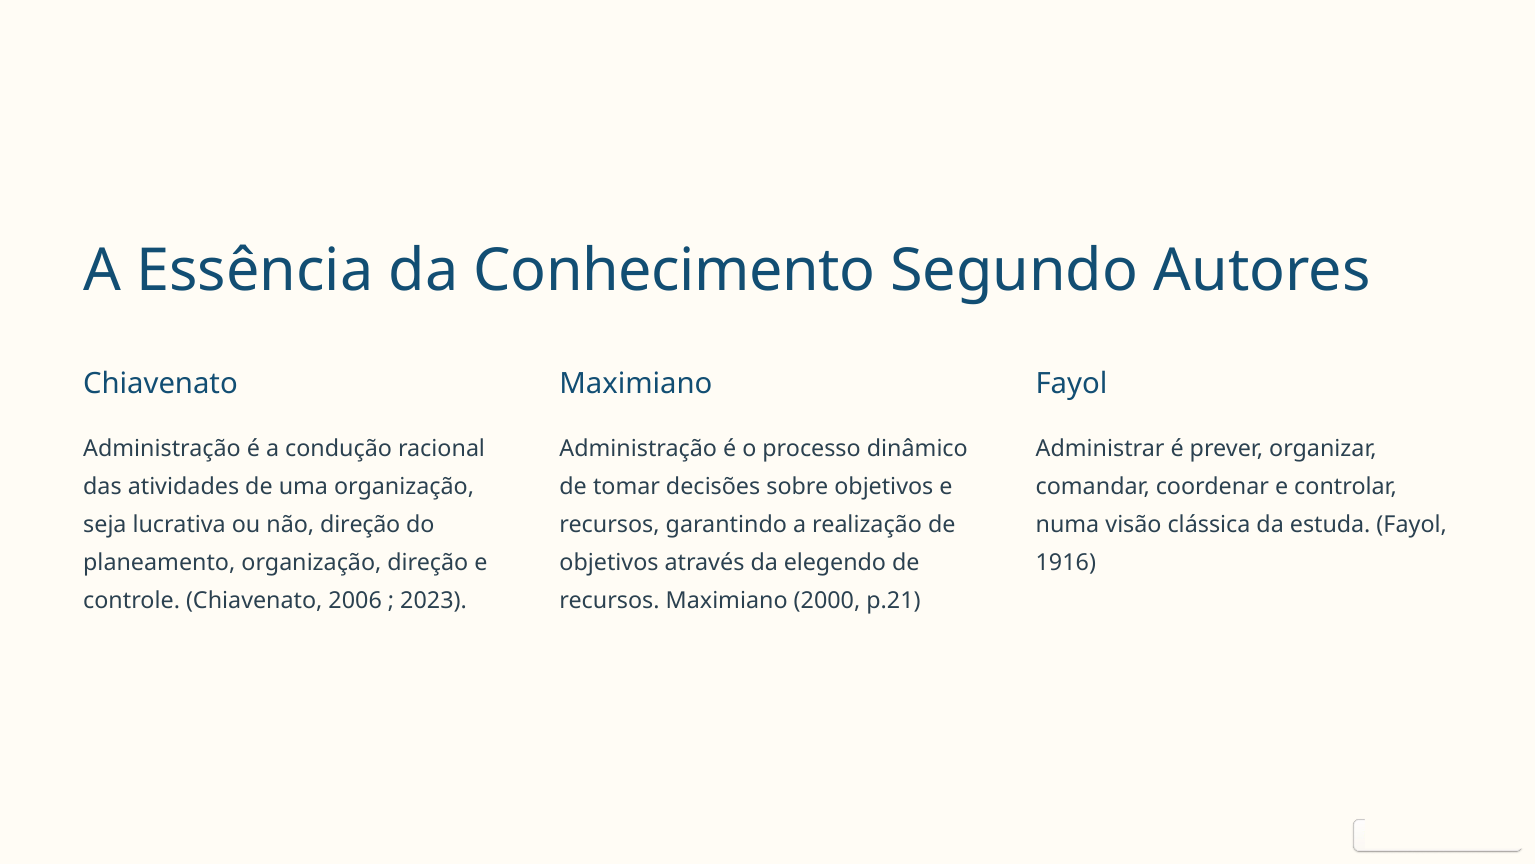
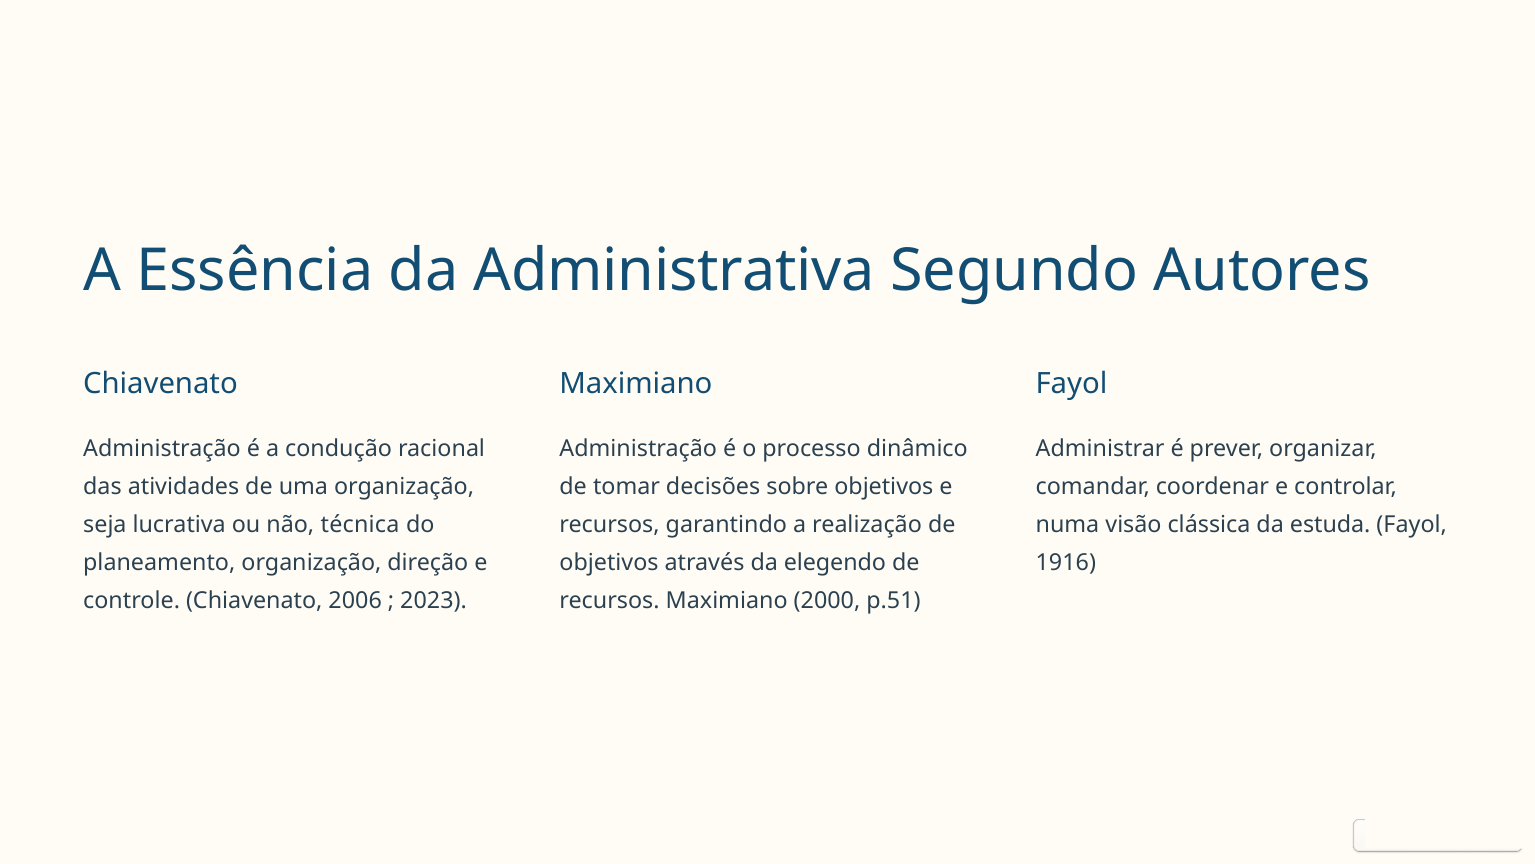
Conhecimento: Conhecimento -> Administrativa (674, 271)
não direção: direção -> técnica (360, 525)
p.21: p.21 -> p.51 (894, 601)
